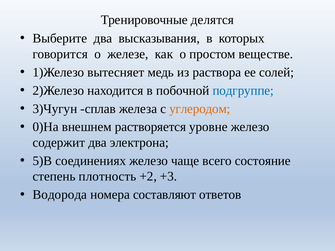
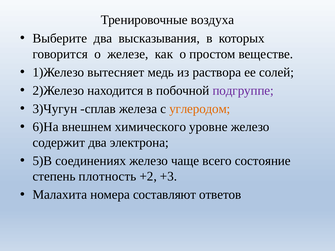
делятся: делятся -> воздуха (212, 20)
подгруппе colour: blue -> purple (243, 91)
0)На: 0)На -> 6)На (46, 127)
растворяется: растворяется -> химического (150, 127)
Водорода: Водорода -> Малахита (60, 195)
